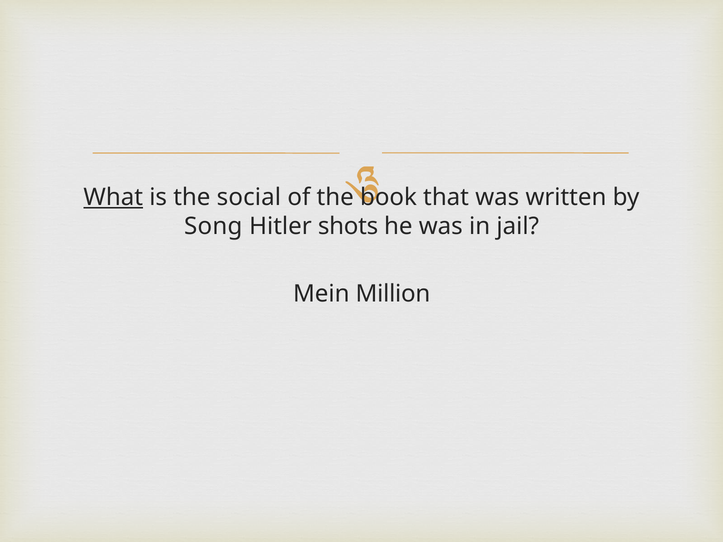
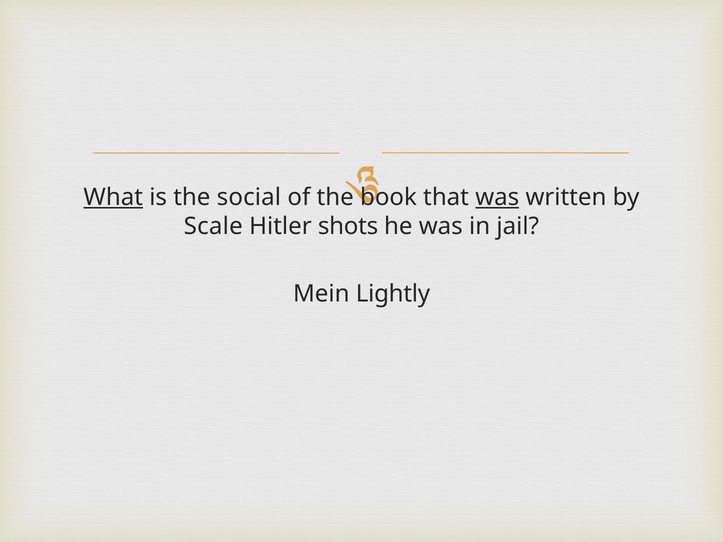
was underline: none -> present (497, 198)
Song: Song -> Scale (213, 226)
Million: Million -> Lightly (393, 294)
